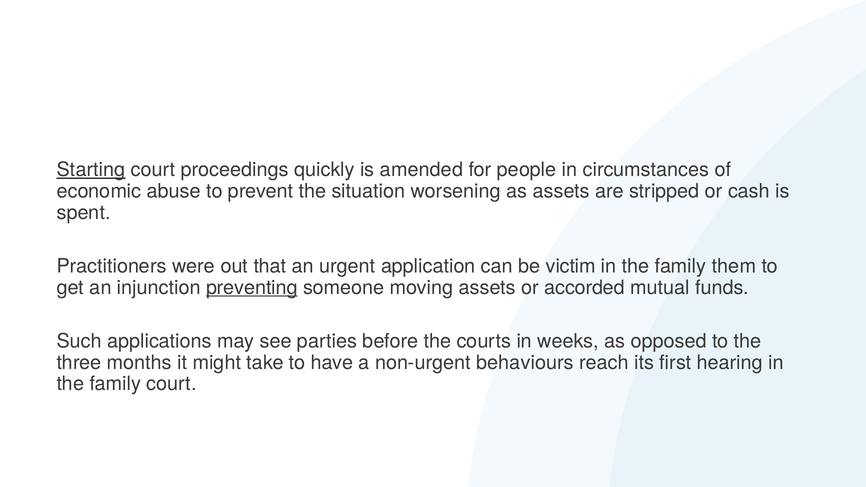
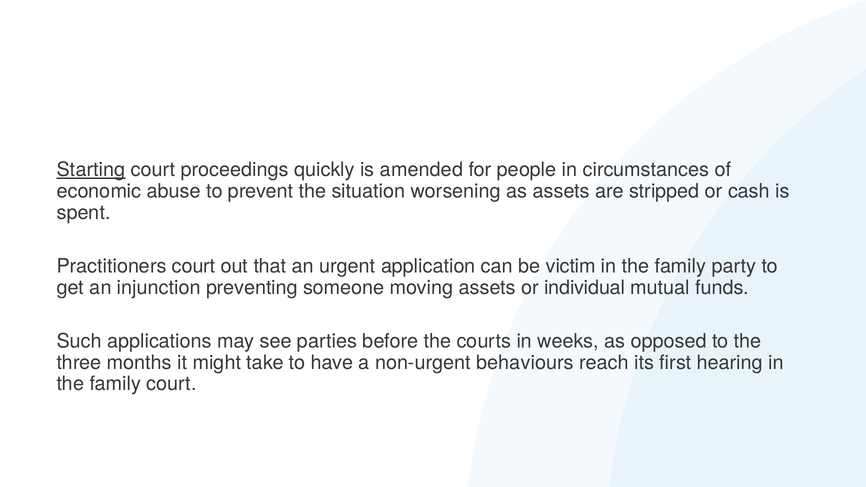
Practitioners were: were -> court (194, 266)
them: them -> party (734, 266)
preventing underline: present -> none (252, 288)
accorded: accorded -> individual (585, 288)
